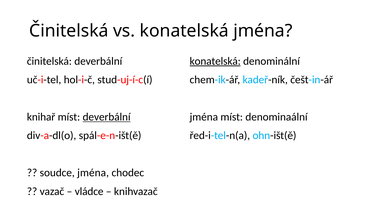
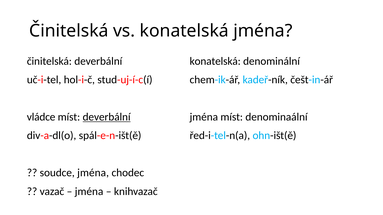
konatelská underline: present -> none (215, 61)
knihař: knihař -> vládce (41, 117)
vládce: vládce -> jména (89, 192)
